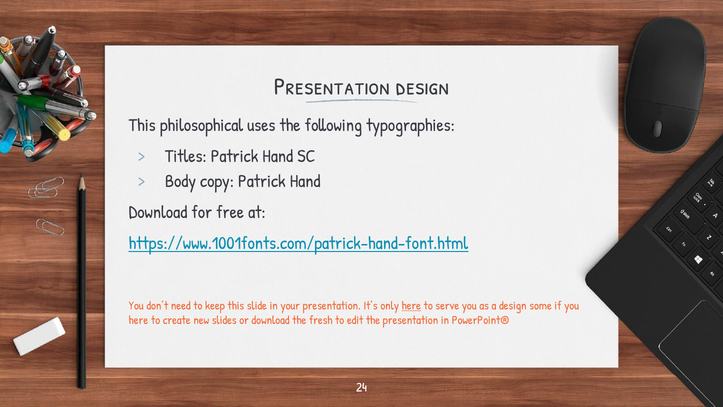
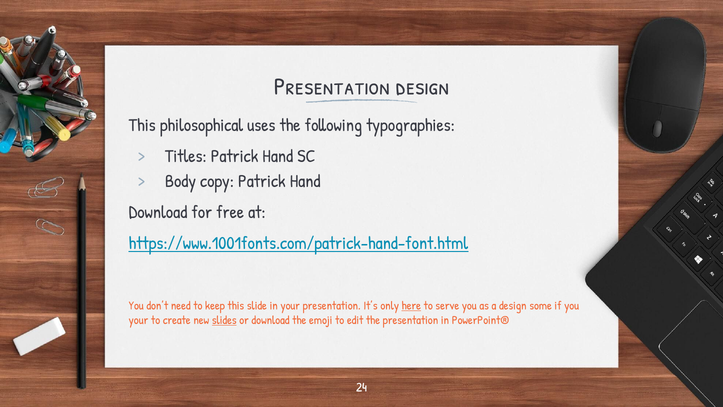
here: here -> your (138, 320)
slides underline: none -> present (224, 320)
fresh: fresh -> emoji (321, 320)
